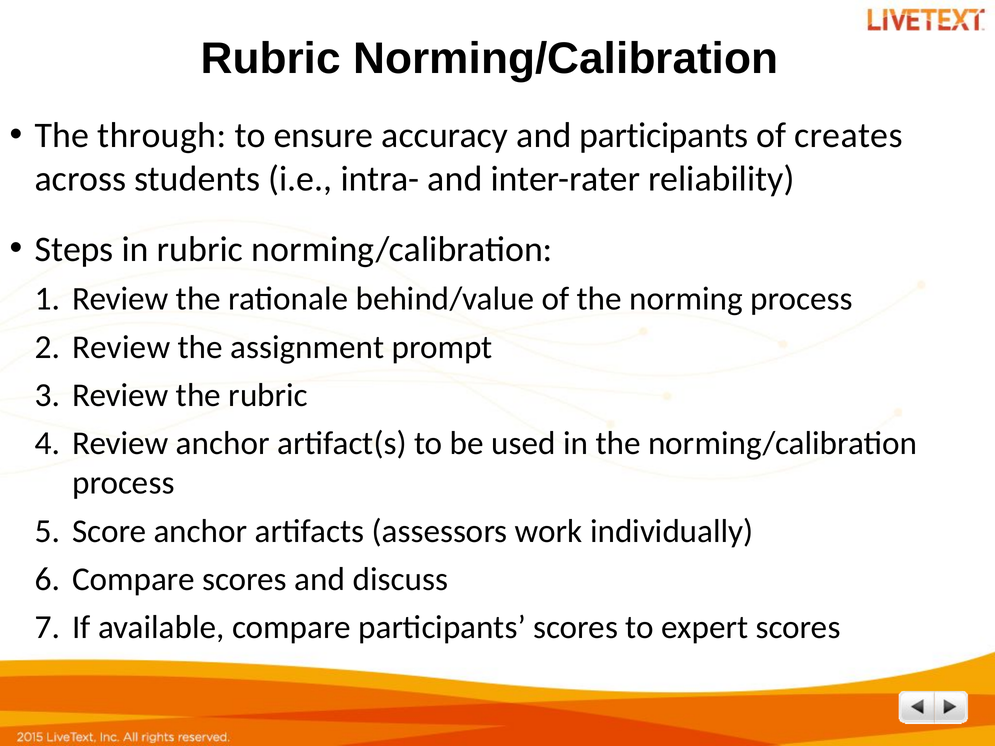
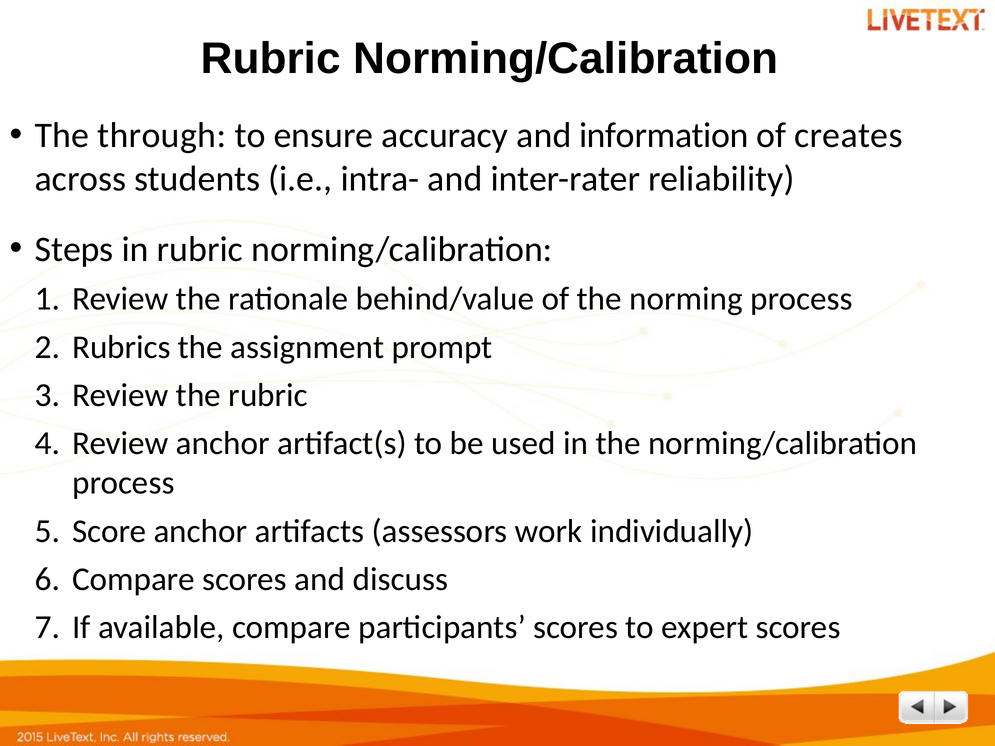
and participants: participants -> information (664, 136)
Review: Review -> Rubrics (121, 347)
